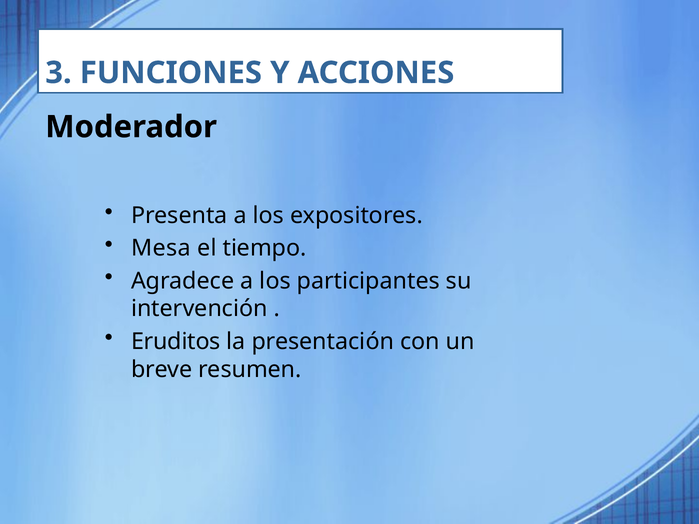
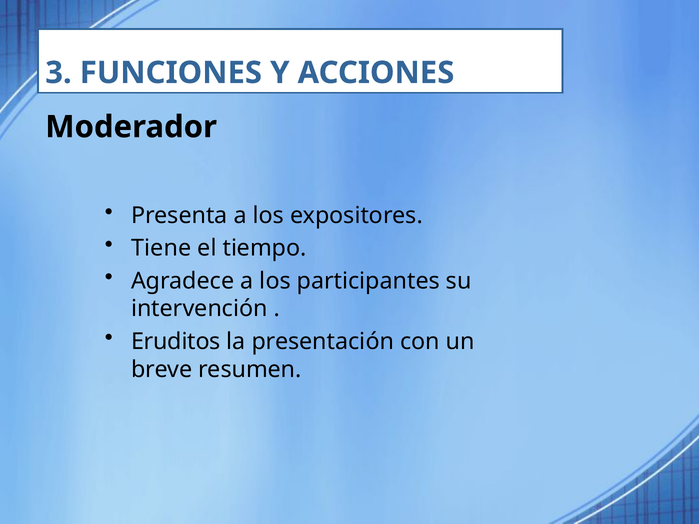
Mesa: Mesa -> Tiene (161, 248)
